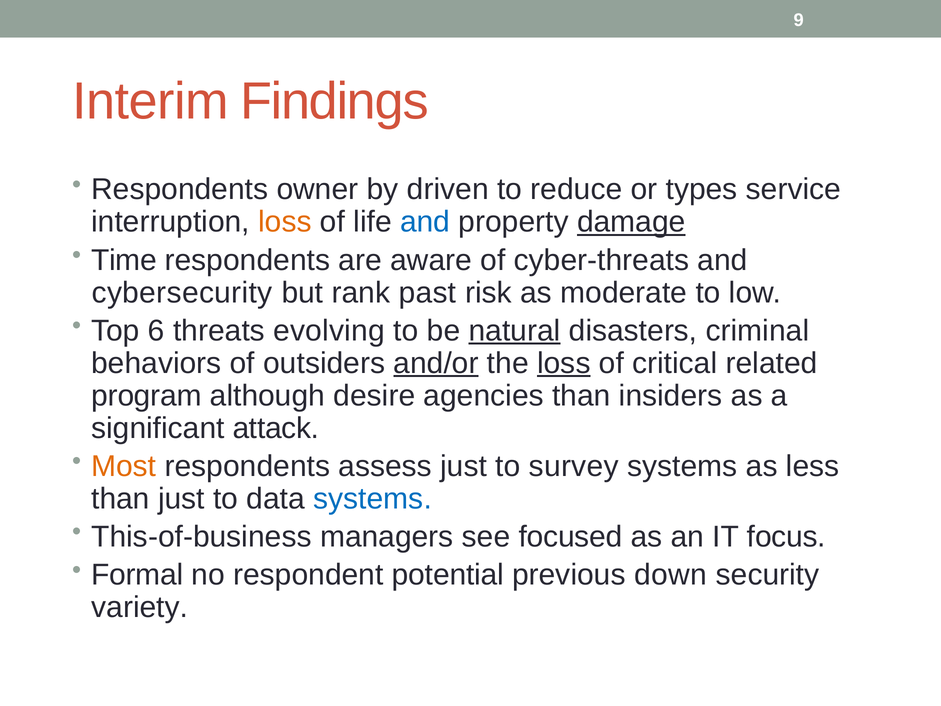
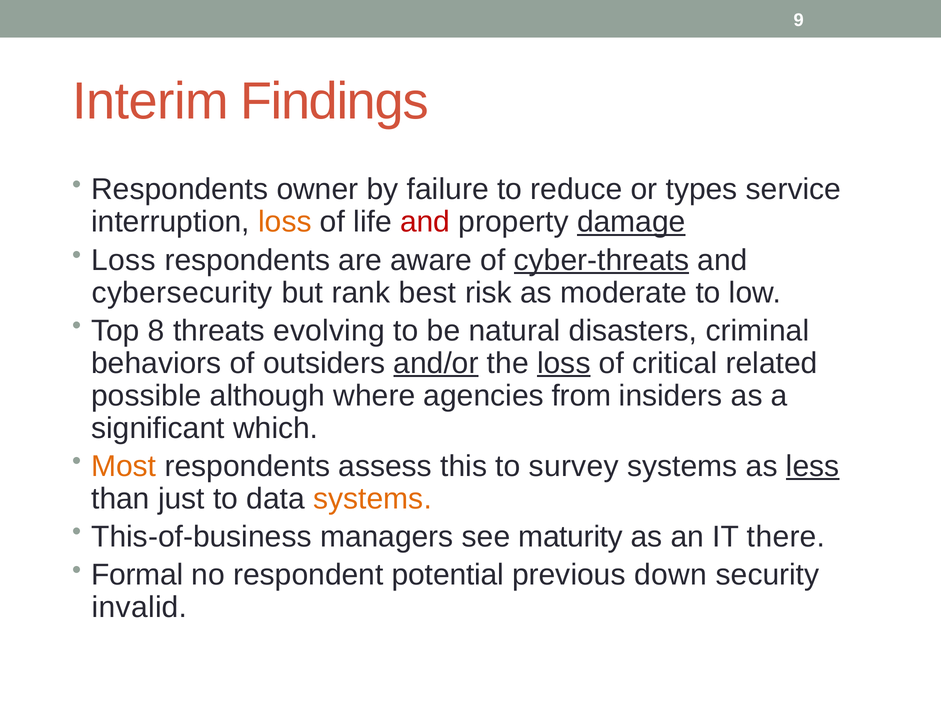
driven: driven -> failure (448, 190)
and colour: blue -> red (425, 222)
Time: Time -> Loss (124, 260)
cyber-threats underline: none -> present (601, 260)
past: past -> best (427, 293)
6: 6 -> 8 (156, 331)
natural underline: present -> none (515, 331)
program: program -> possible (146, 395)
desire: desire -> where (374, 395)
agencies than: than -> from (582, 395)
attack: attack -> which (276, 428)
assess just: just -> this (464, 466)
less underline: none -> present (813, 466)
systems colour: blue -> orange (373, 498)
focused: focused -> maturity (571, 537)
focus: focus -> there (786, 537)
variety: variety -> invalid (140, 607)
